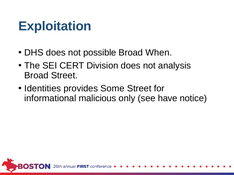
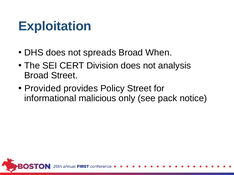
possible: possible -> spreads (100, 53)
Identities: Identities -> Provided (43, 89)
Some: Some -> Policy (113, 89)
have: have -> pack (168, 98)
